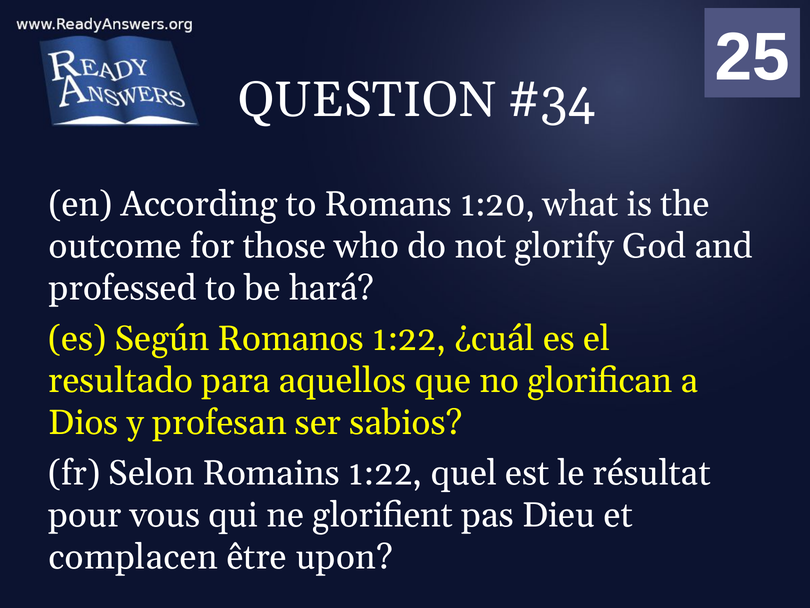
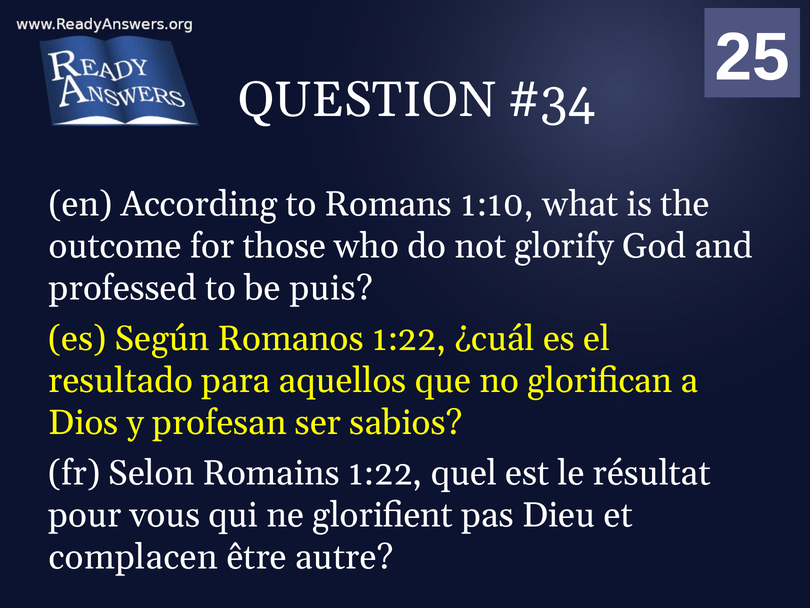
1:20: 1:20 -> 1:10 (497, 204)
hará: hará -> puis (331, 288)
upon: upon -> autre (344, 557)
